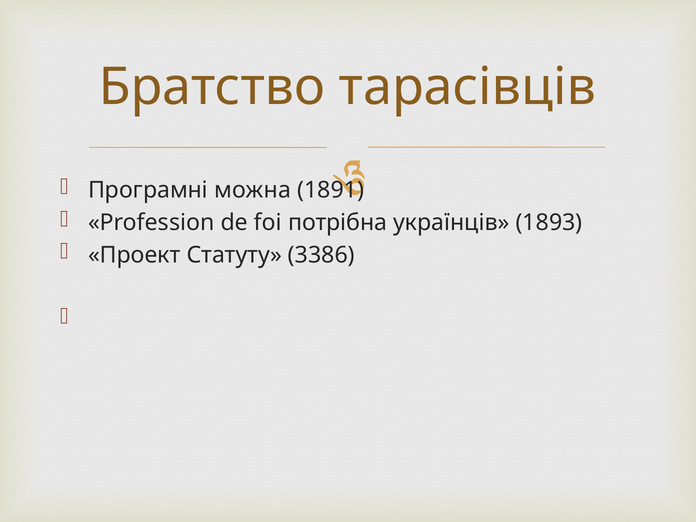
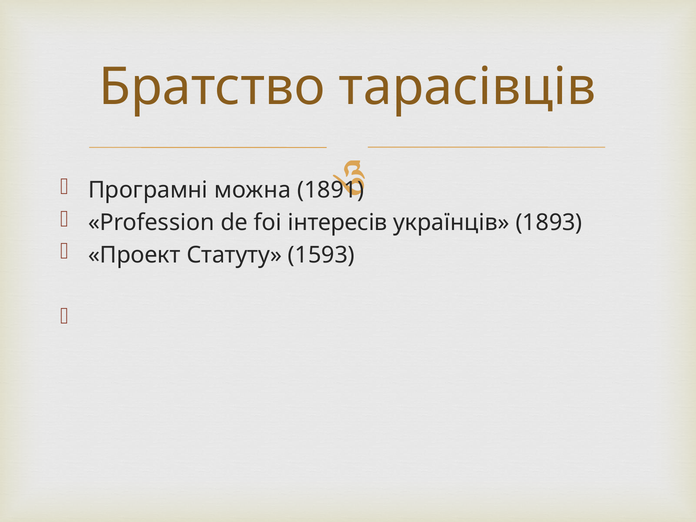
потрібна: потрібна -> інтересів (338, 223)
3386: 3386 -> 1593 (321, 255)
